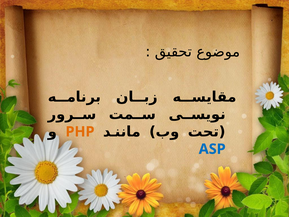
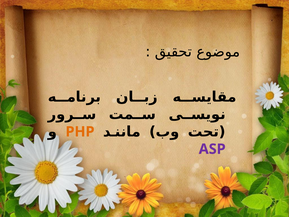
ASP colour: blue -> purple (212, 149)
